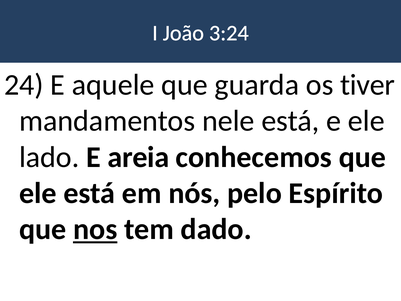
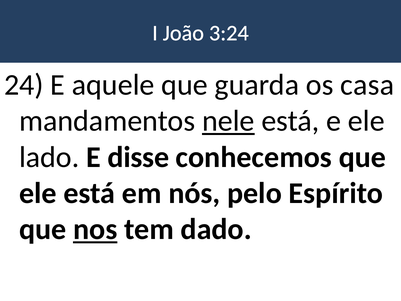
tiver: tiver -> casa (367, 85)
nele underline: none -> present (228, 121)
areia: areia -> disse (138, 157)
